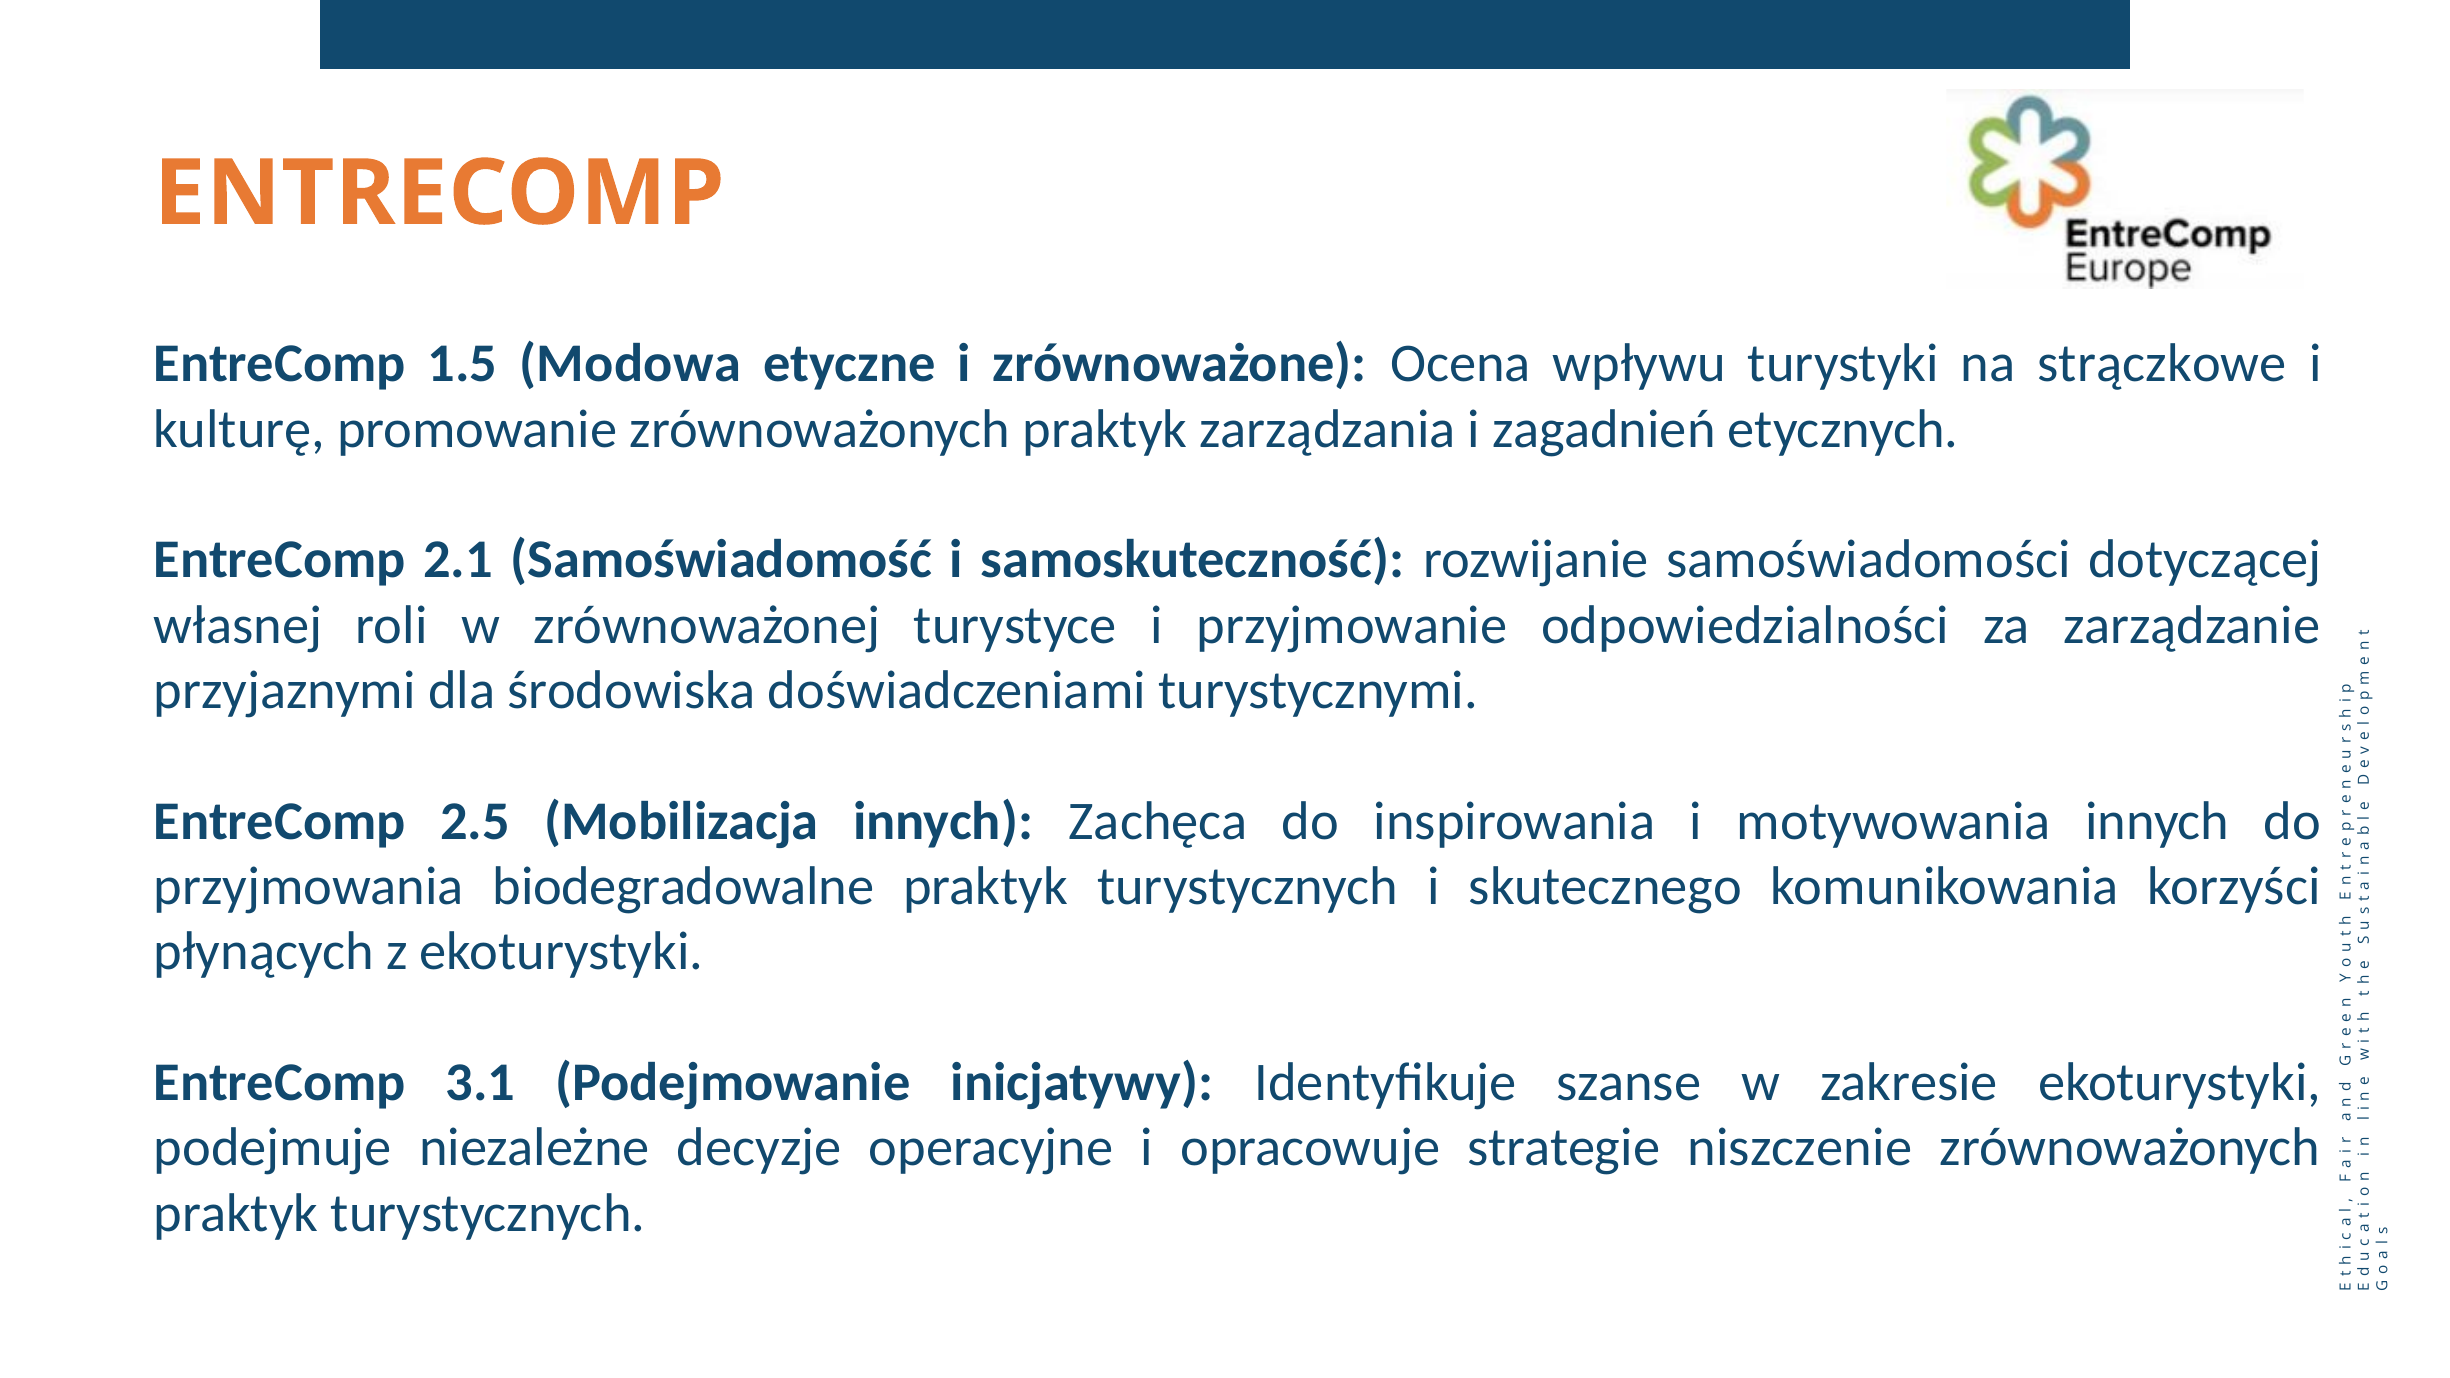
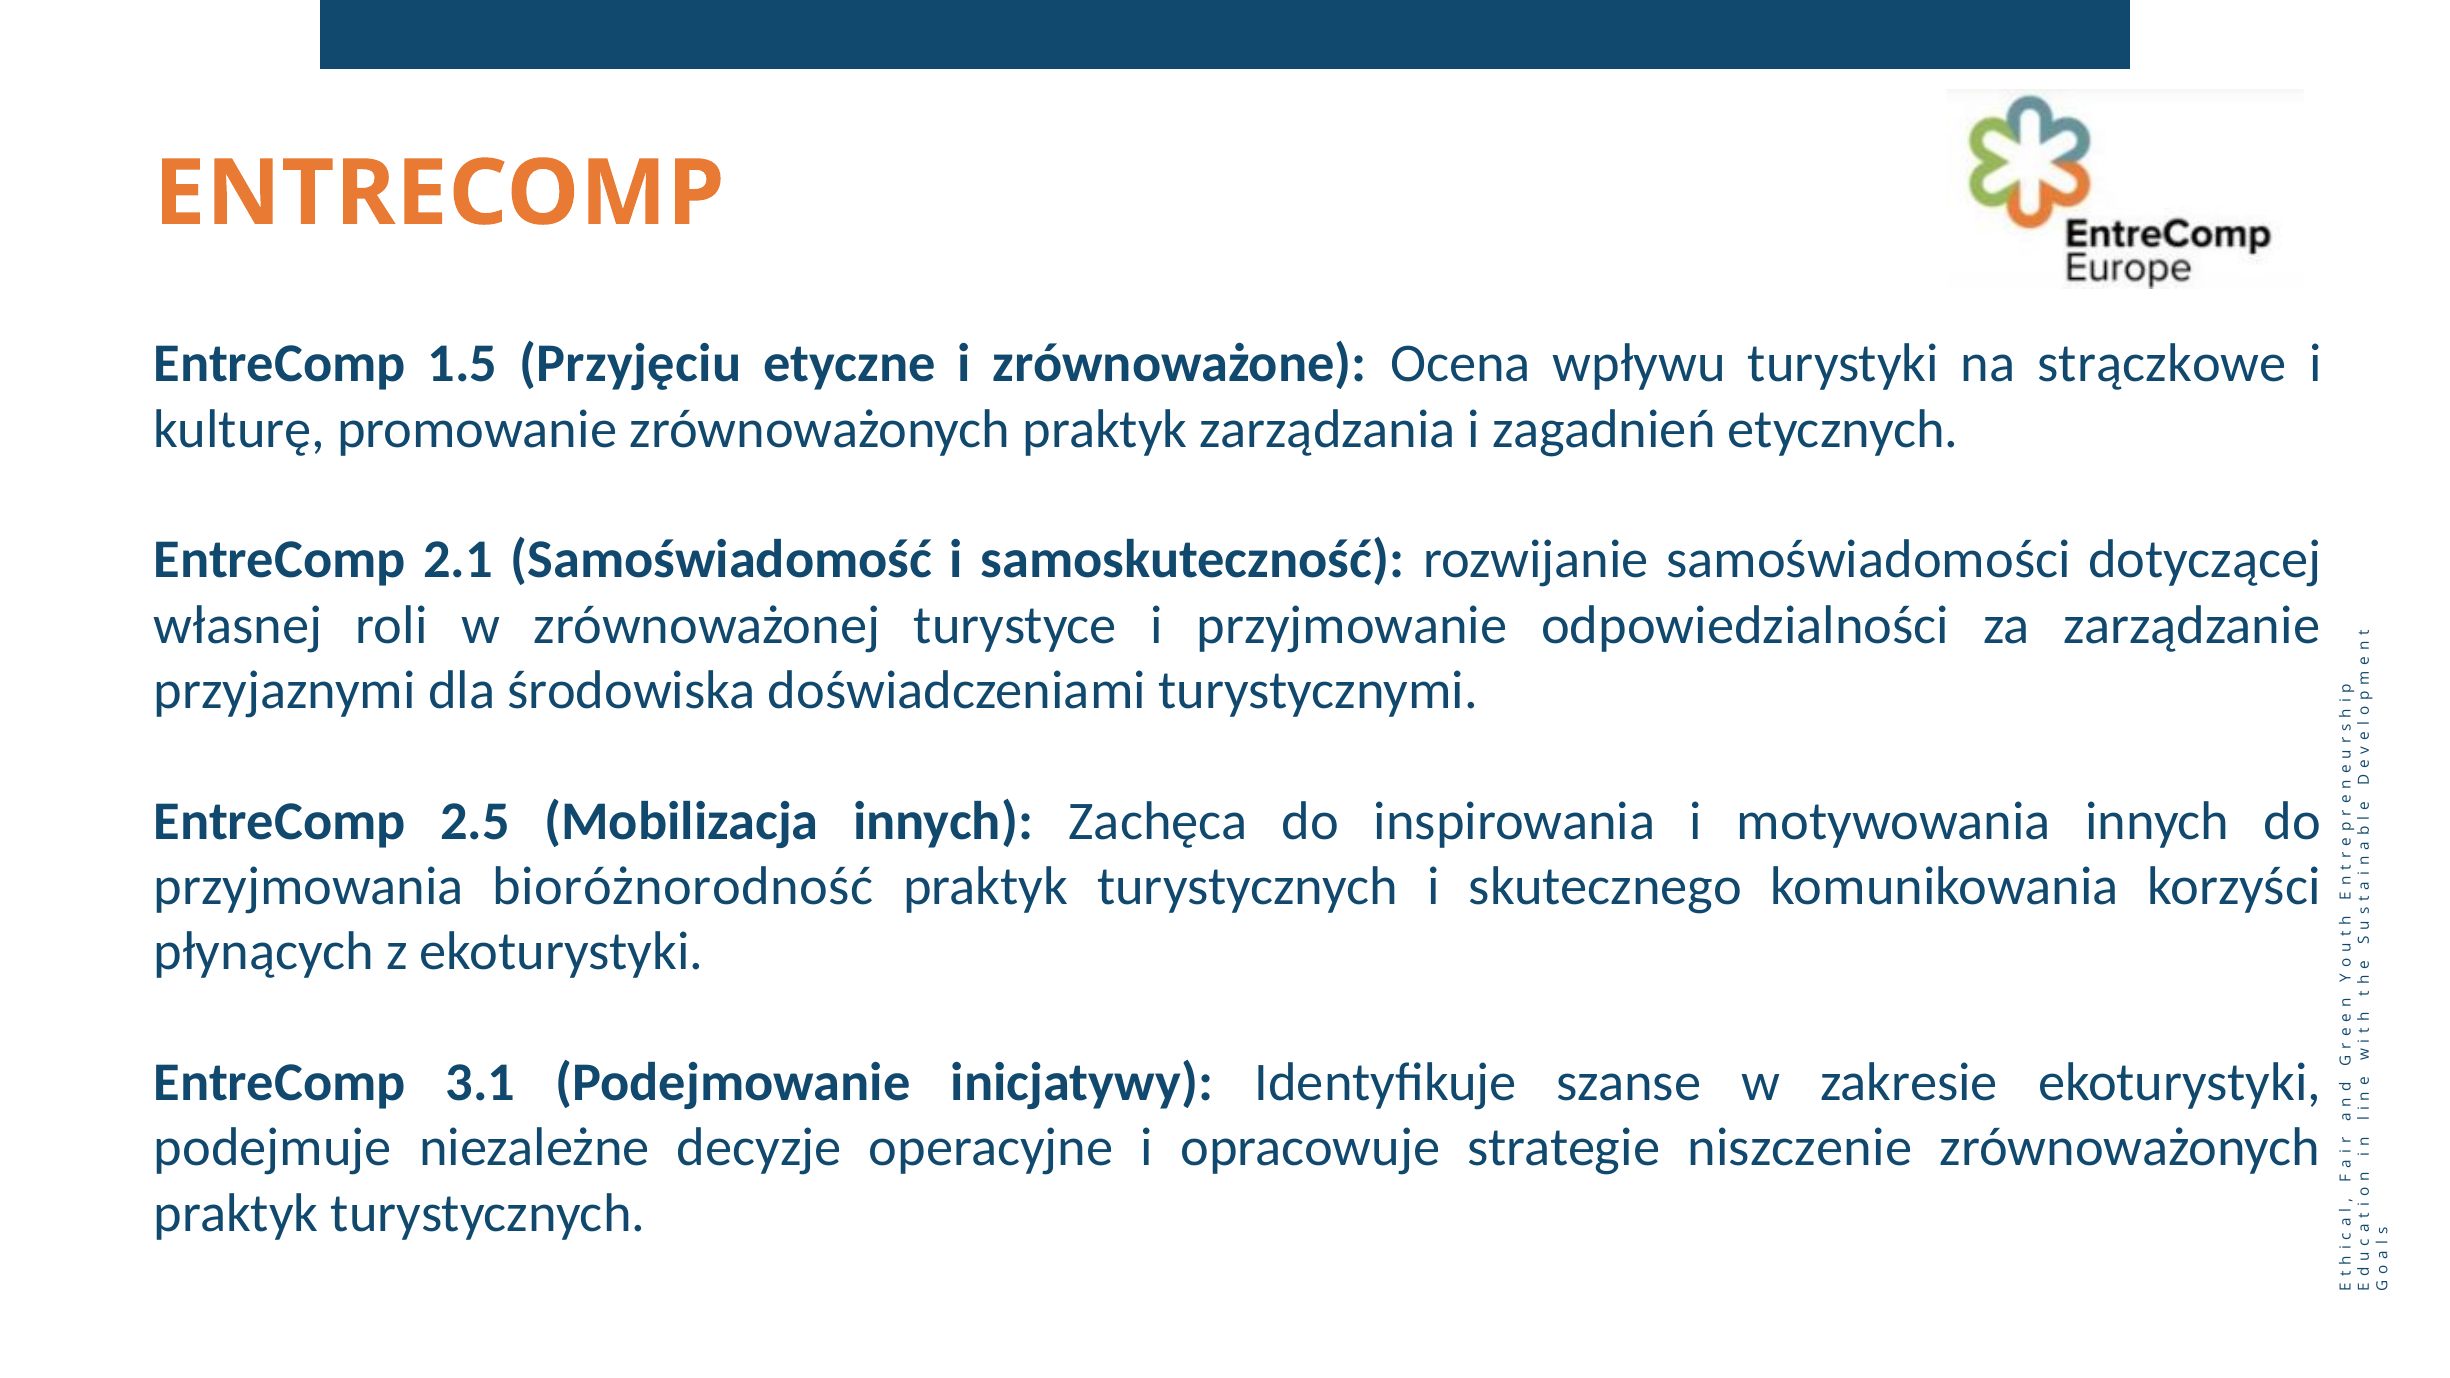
Modowa: Modowa -> Przyjęciu (630, 364)
biodegradowalne: biodegradowalne -> bioróżnorodność (683, 887)
